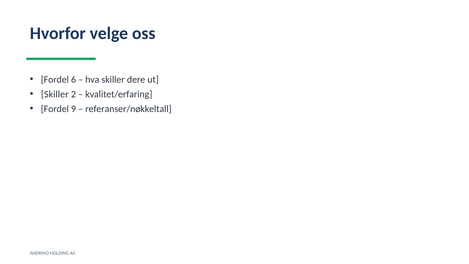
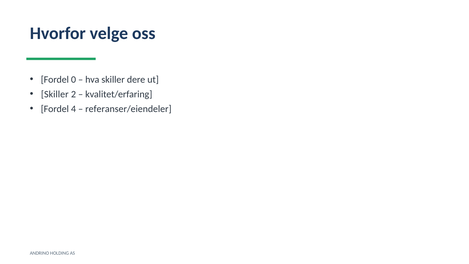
6: 6 -> 0 (74, 79)
9: 9 -> 4 (74, 109)
referanser/nøkkeltall: referanser/nøkkeltall -> referanser/eiendeler (128, 109)
